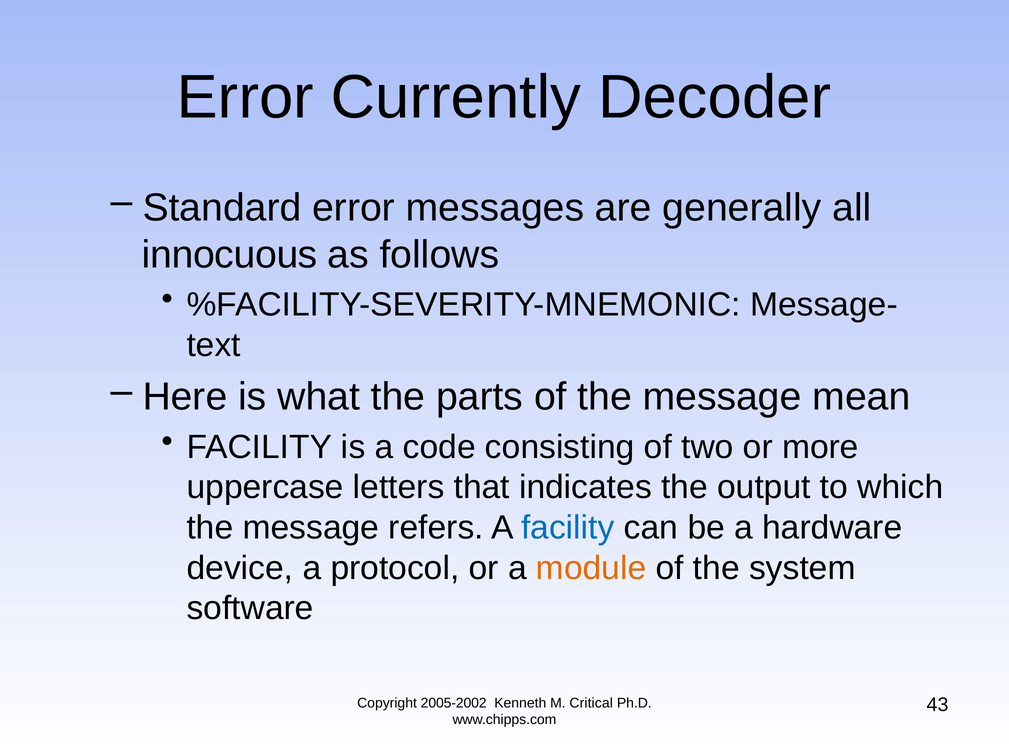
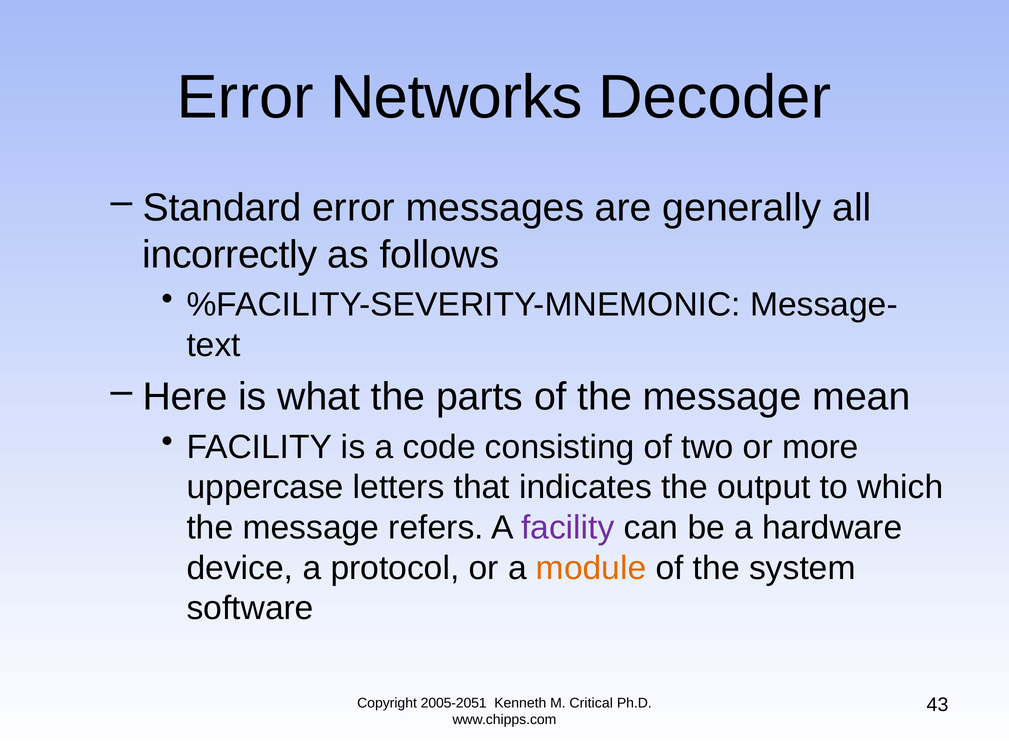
Currently: Currently -> Networks (456, 98)
innocuous: innocuous -> incorrectly (230, 255)
facility colour: blue -> purple (568, 528)
2005-2002: 2005-2002 -> 2005-2051 (454, 704)
